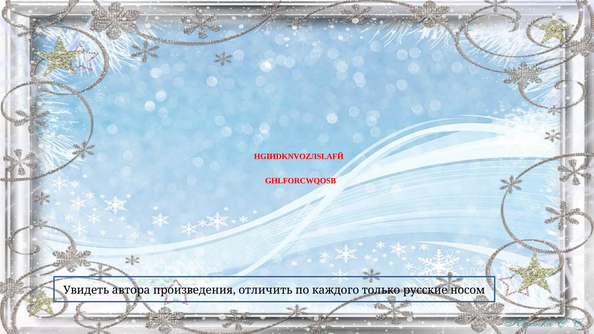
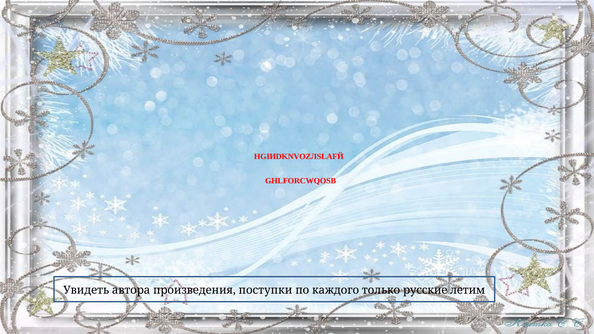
отличить: отличить -> поступки (265, 290)
носом: носом -> летим (468, 290)
